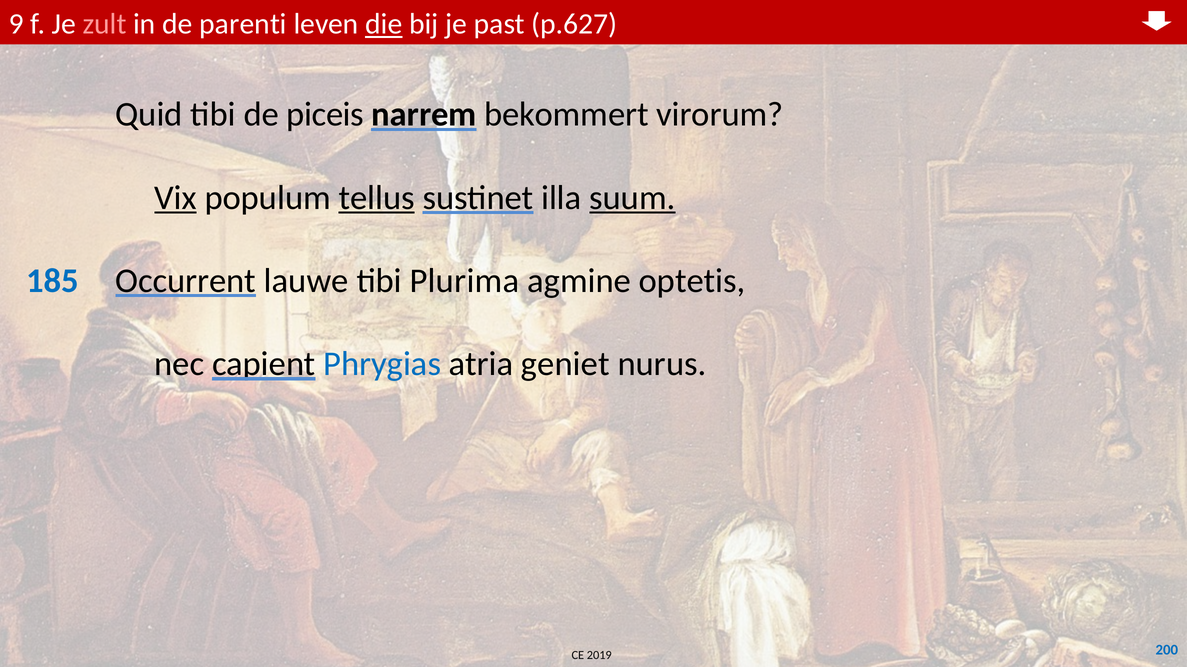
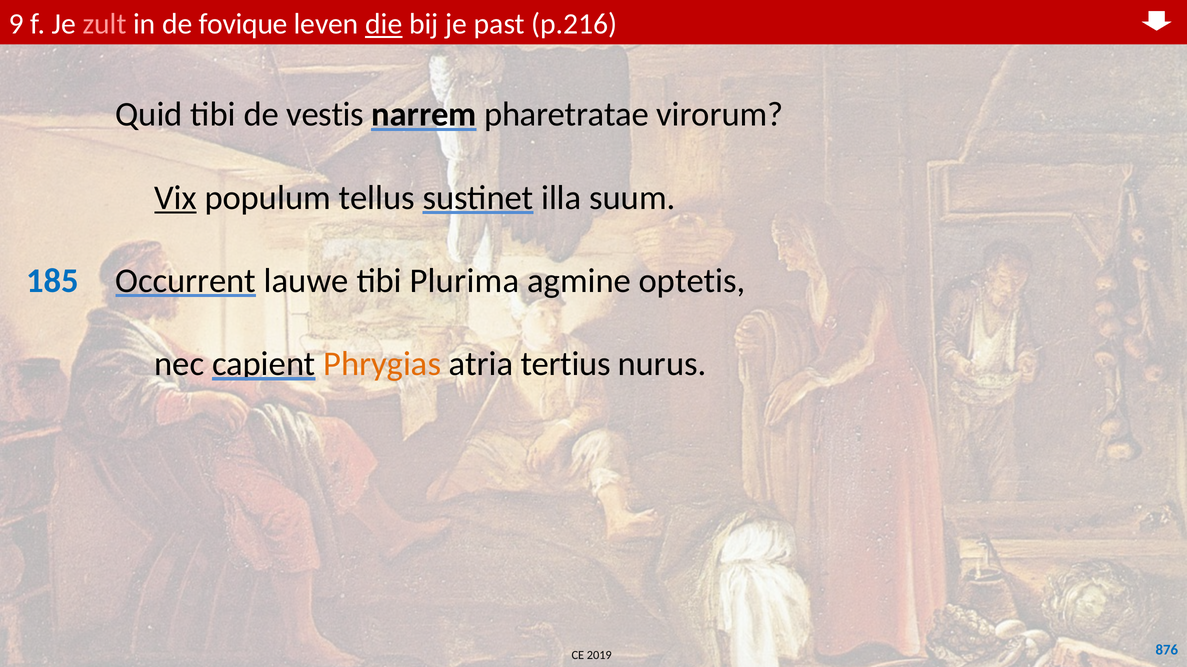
parenti: parenti -> fovique (243, 24)
p.627: p.627 -> p.216 (574, 24)
piceis: piceis -> vestis (325, 115)
bekommert: bekommert -> pharetratae (566, 115)
tellus underline: present -> none (377, 198)
suum underline: present -> none (632, 198)
Phrygias colour: blue -> orange (382, 364)
geniet: geniet -> tertius (566, 364)
200: 200 -> 876 (1167, 651)
